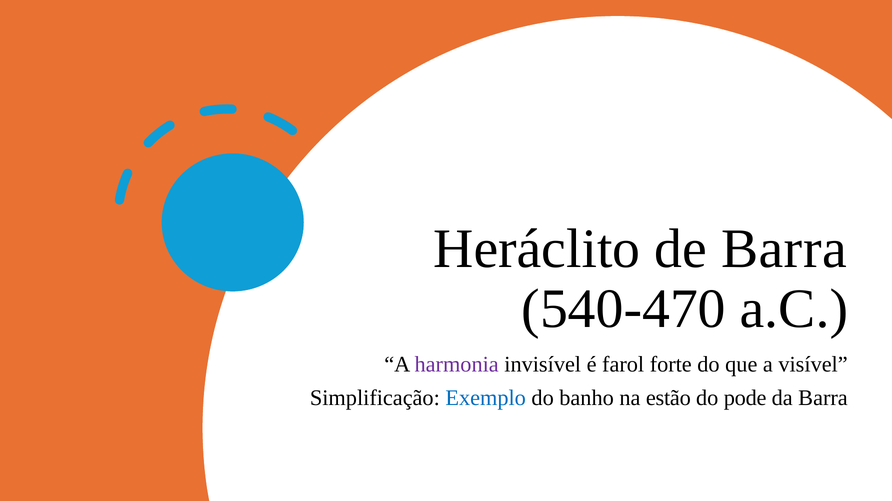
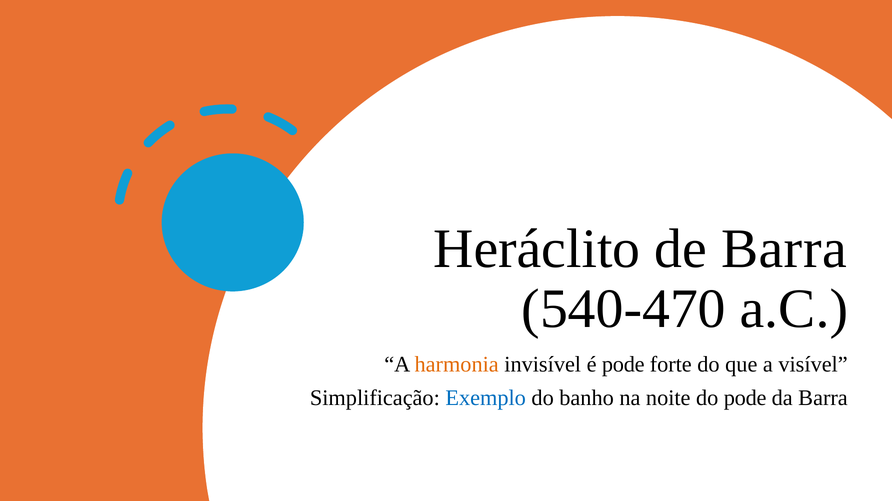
harmonia colour: purple -> orange (457, 365)
é farol: farol -> pode (623, 365)
estão: estão -> noite (668, 399)
